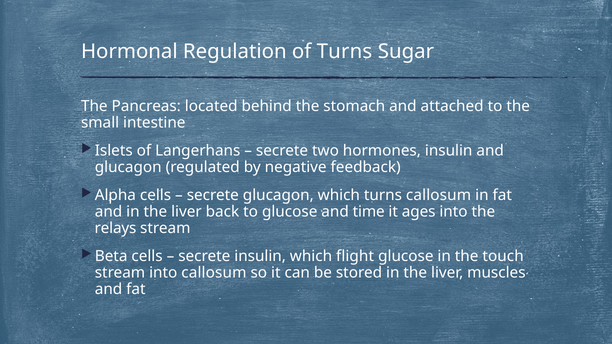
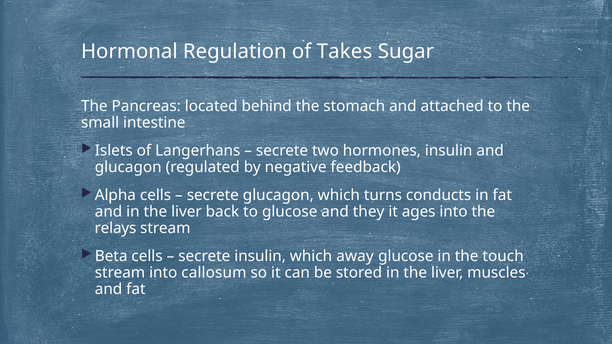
of Turns: Turns -> Takes (344, 52)
turns callosum: callosum -> conducts (439, 195)
time: time -> they (369, 212)
flight: flight -> away (355, 256)
